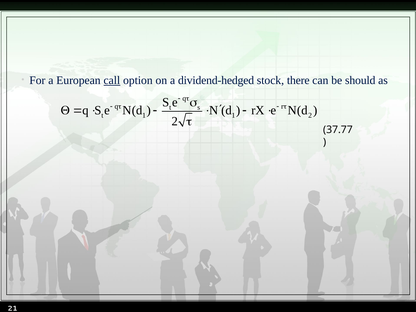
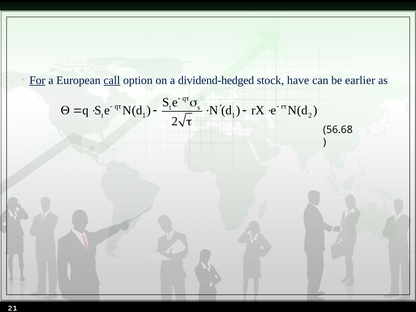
For underline: none -> present (37, 80)
there: there -> have (298, 80)
should: should -> earlier (360, 80)
37.77: 37.77 -> 56.68 (338, 130)
